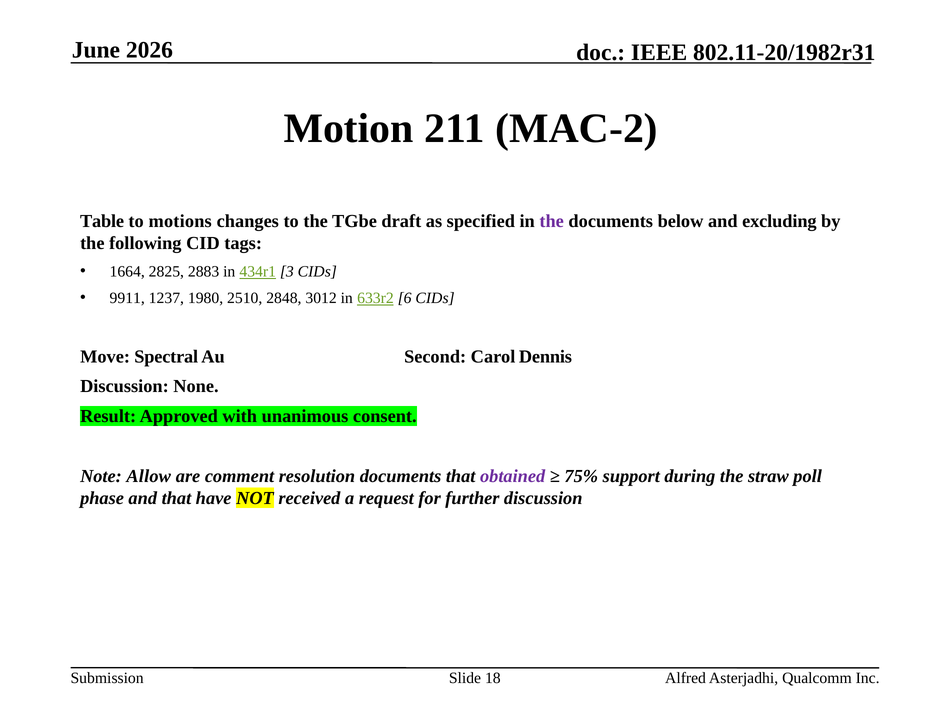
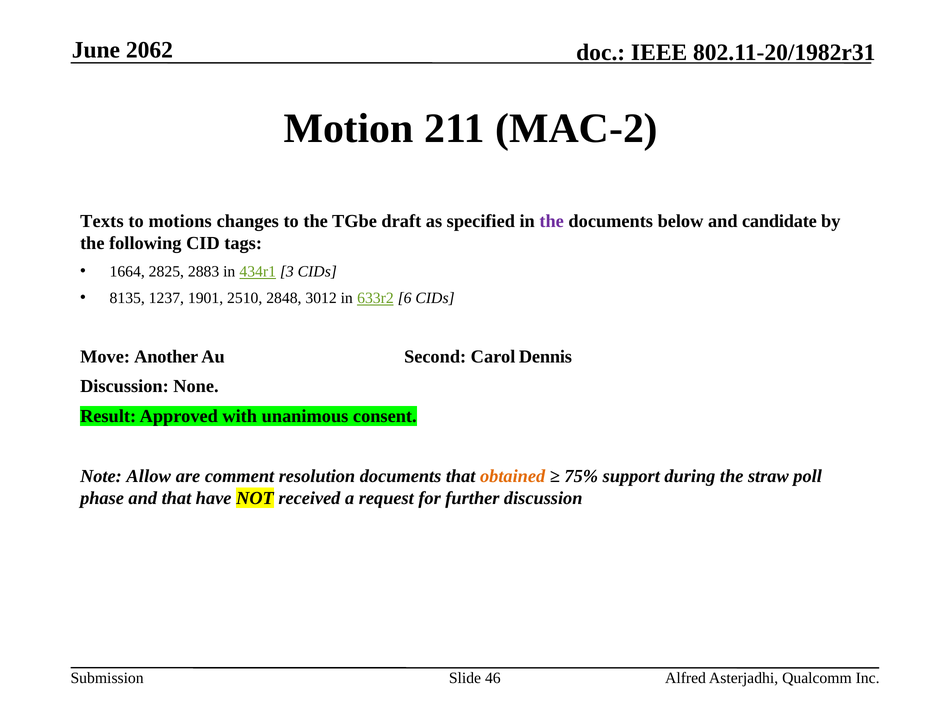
2026: 2026 -> 2062 (149, 50)
Table: Table -> Texts (102, 221)
excluding: excluding -> candidate (779, 221)
9911: 9911 -> 8135 (127, 298)
1980: 1980 -> 1901 (206, 298)
Spectral: Spectral -> Another (166, 356)
obtained colour: purple -> orange (513, 476)
18: 18 -> 46 (493, 678)
